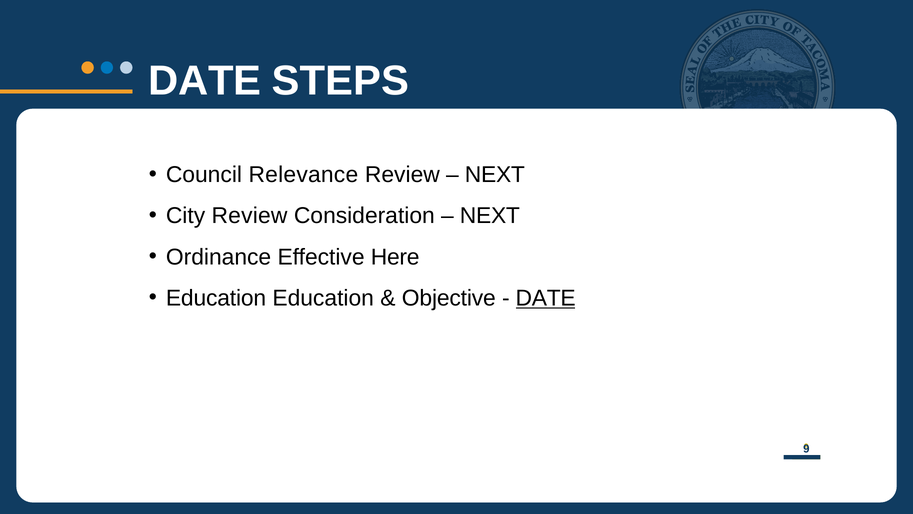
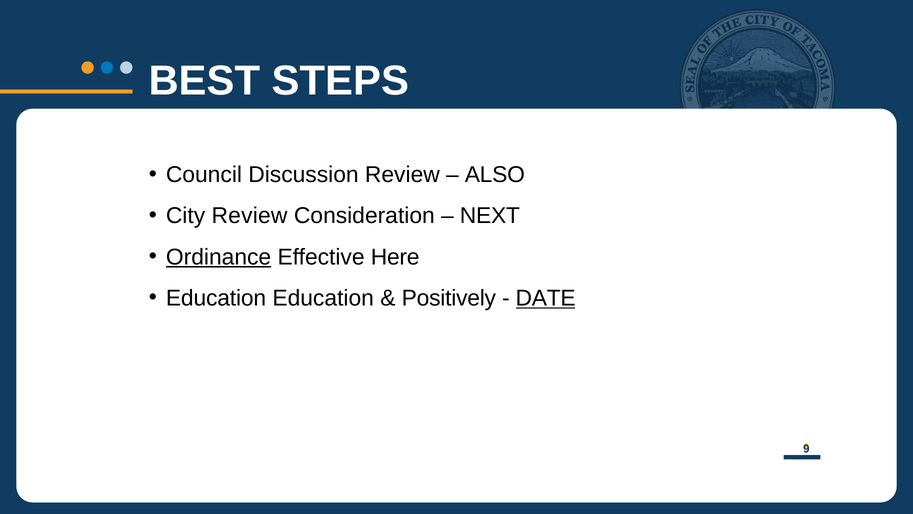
DATE: DATE -> BEST (205, 81)
Relevance: Relevance -> Discussion (303, 175)
NEXT: NEXT -> ALSO (495, 175)
Ordinance underline: none -> present (219, 257)
Objective: Objective -> Positively (449, 298)
